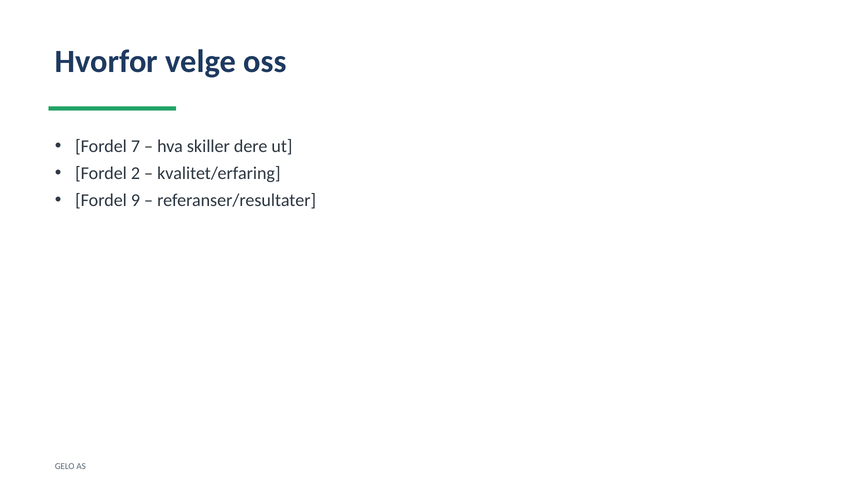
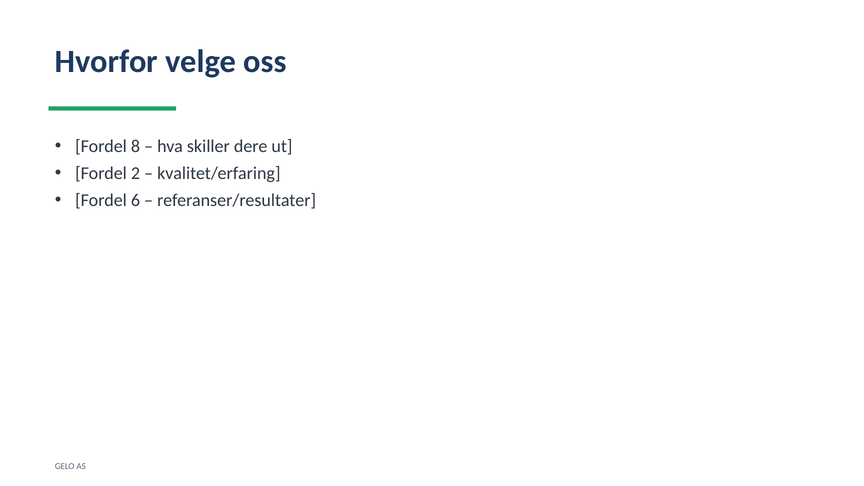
7: 7 -> 8 (135, 146)
9: 9 -> 6 (135, 200)
